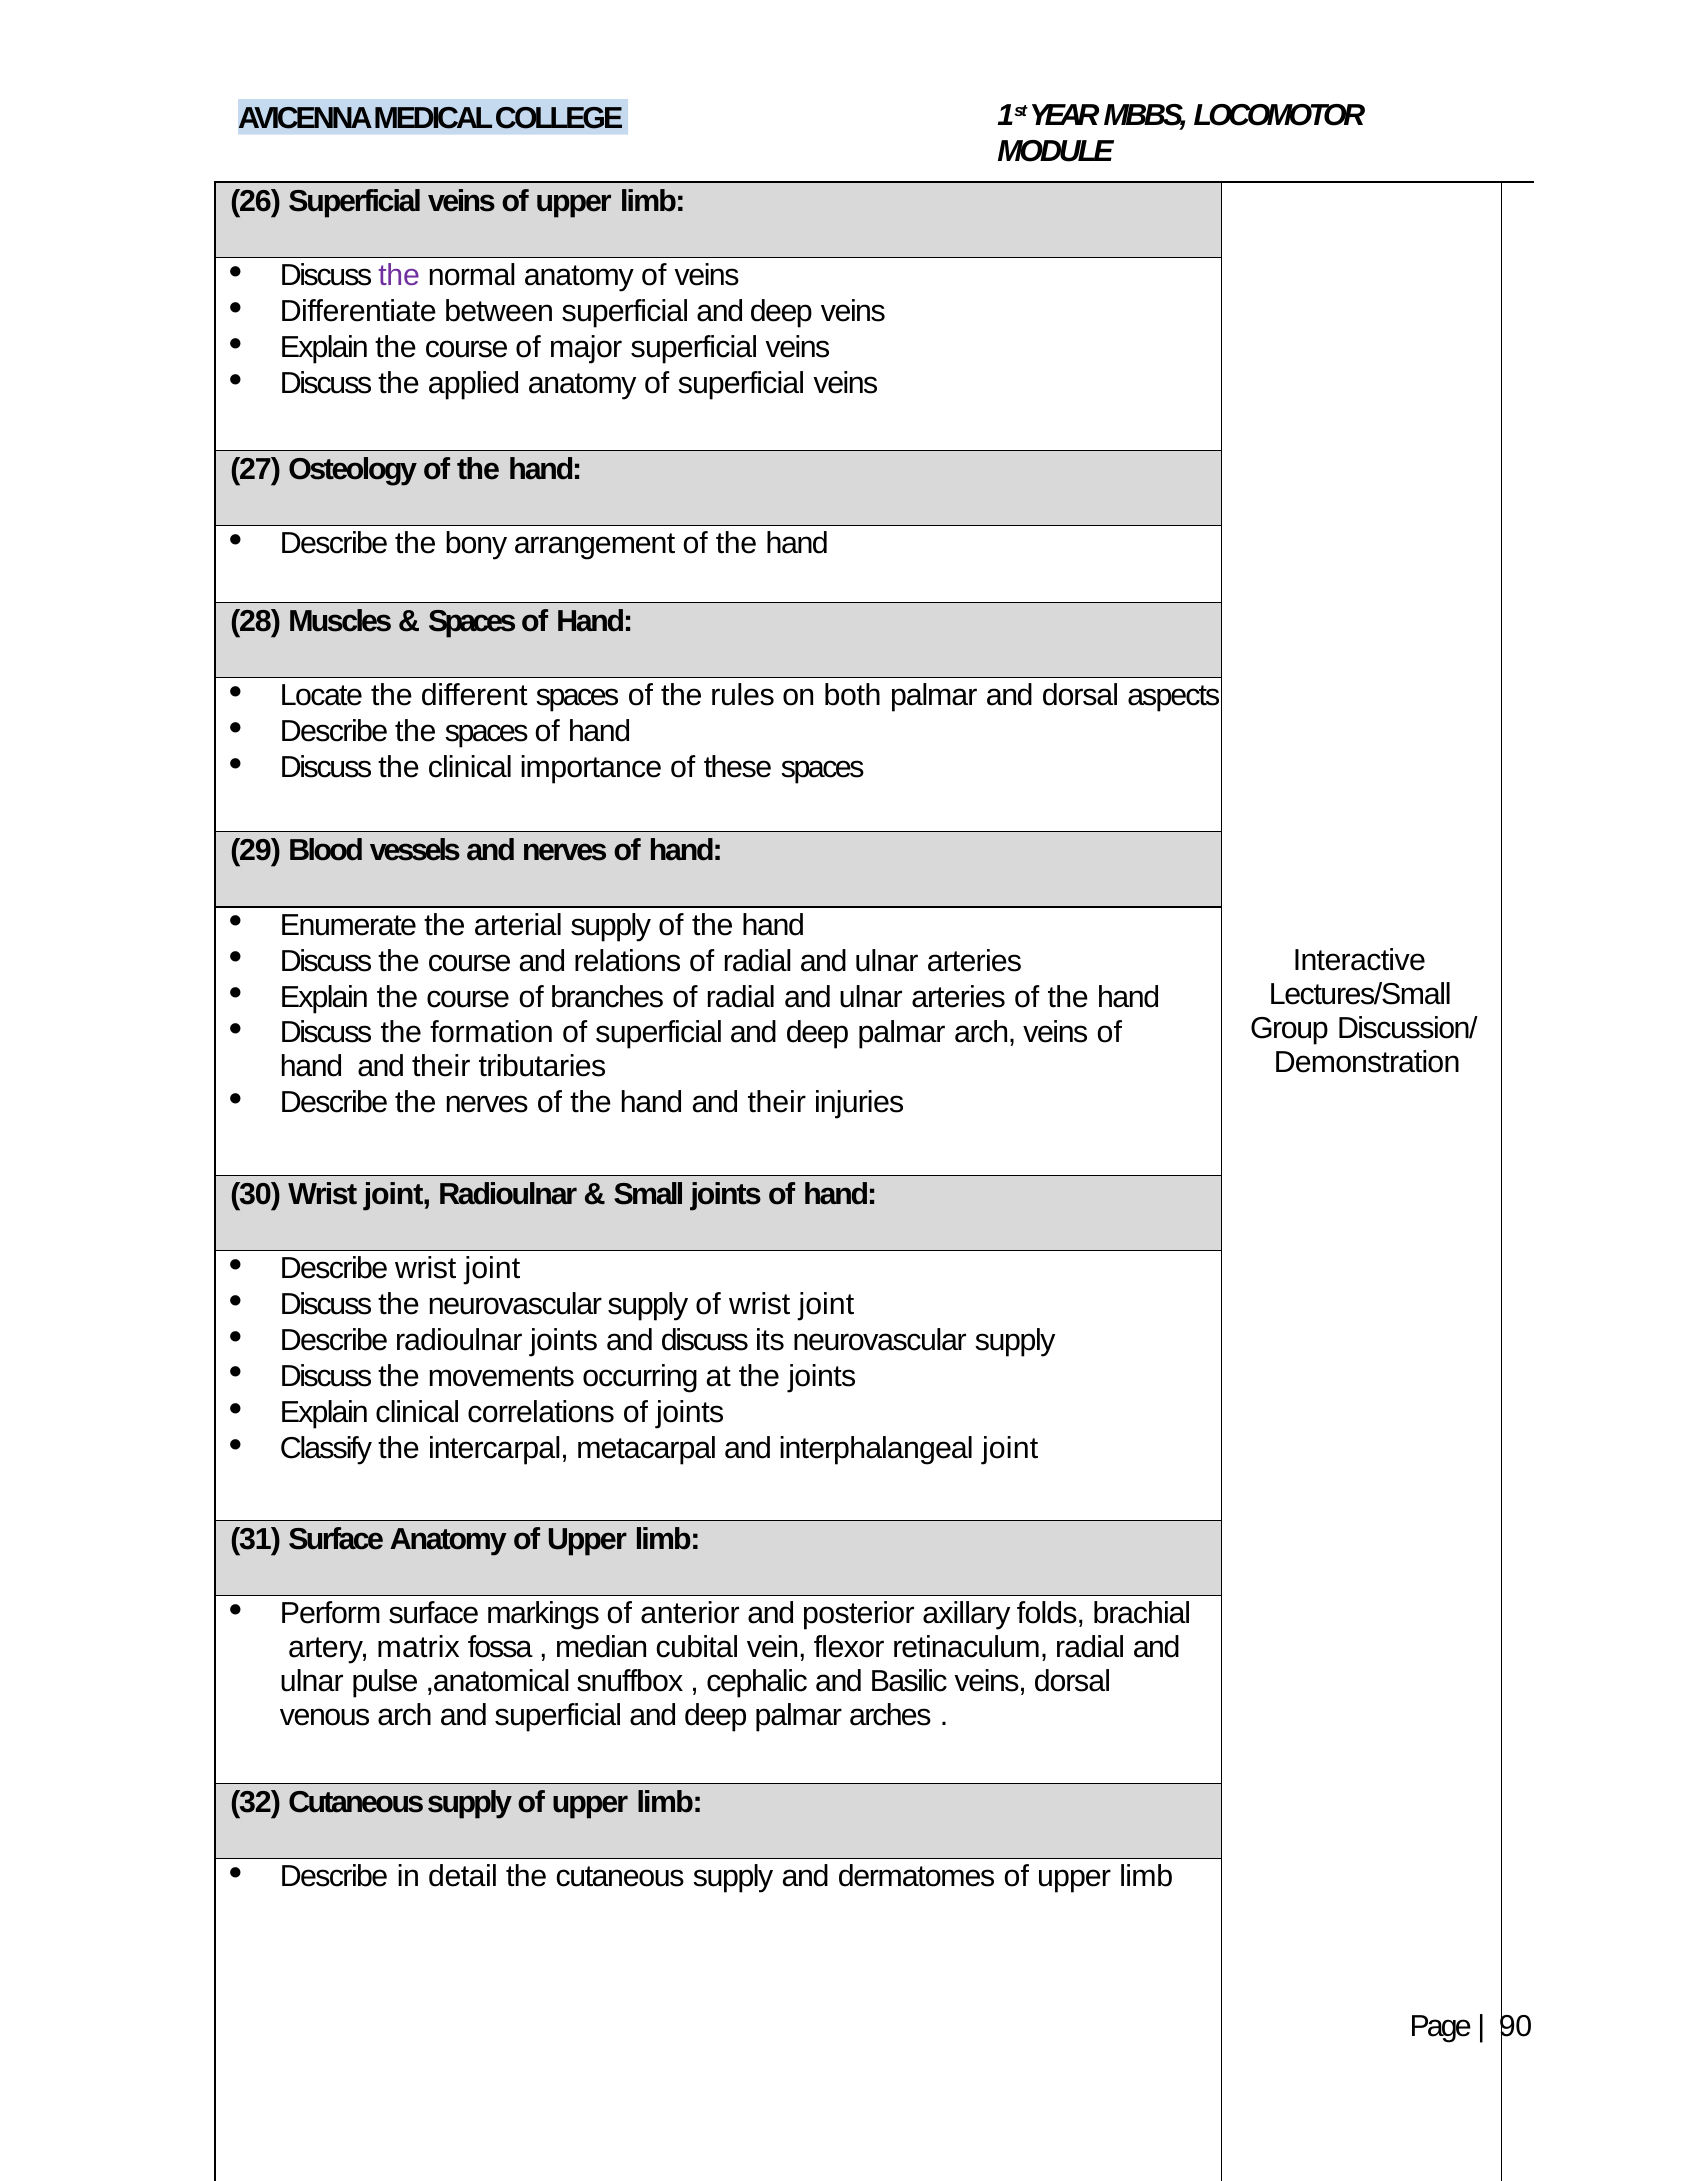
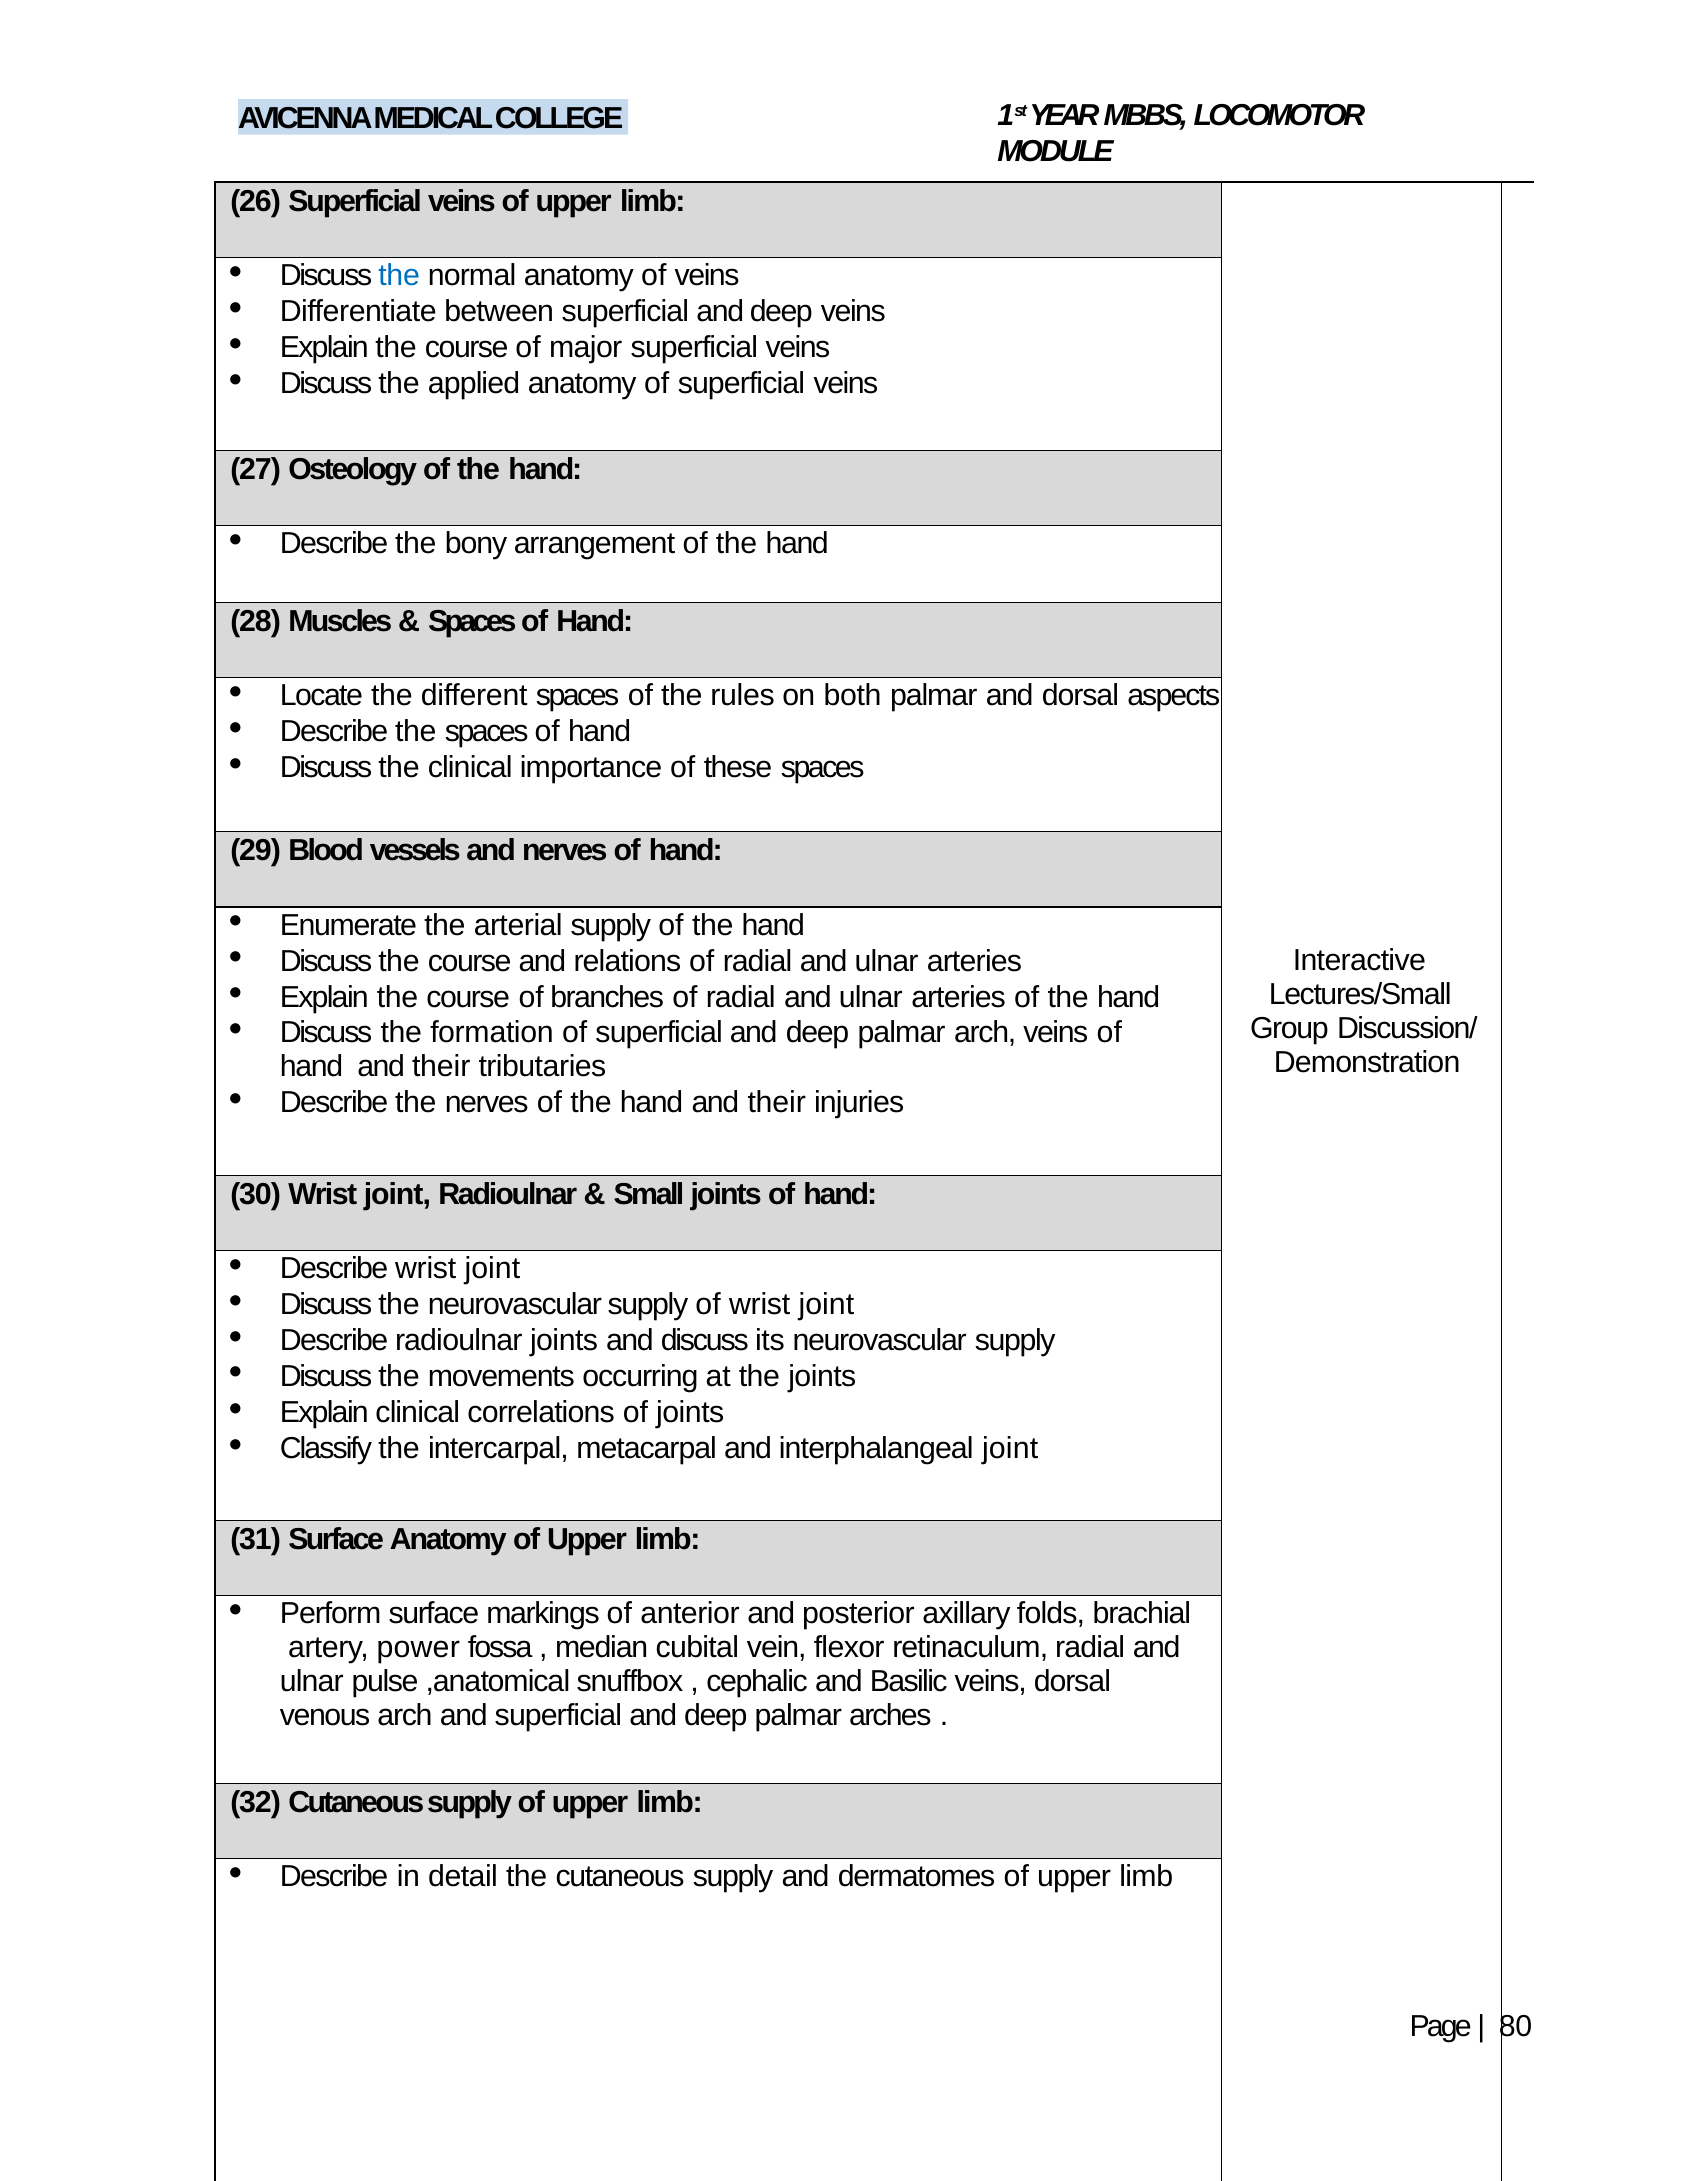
the colour: purple -> blue (399, 276)
matrix: matrix -> power (418, 1648)
90: 90 -> 80 (1516, 2028)
